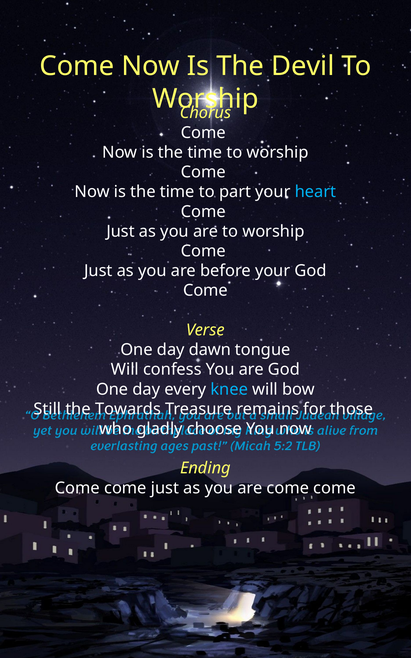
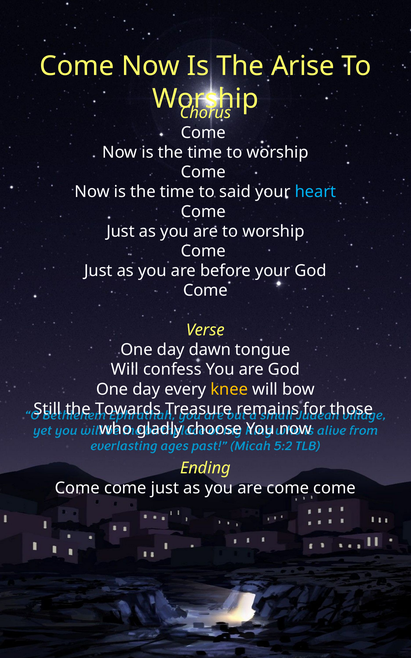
Devil: Devil -> Arise (303, 66)
part: part -> said (235, 192)
knee colour: light blue -> yellow (229, 389)
